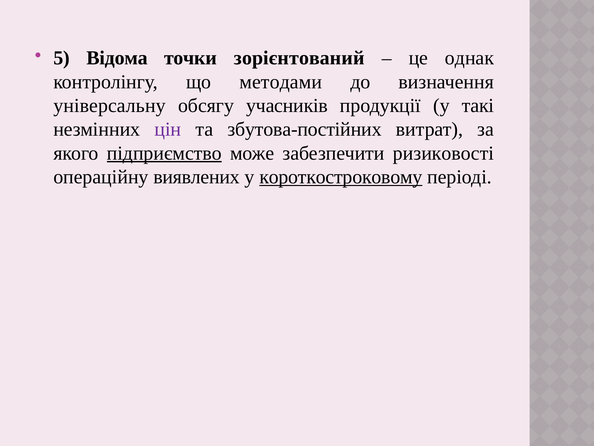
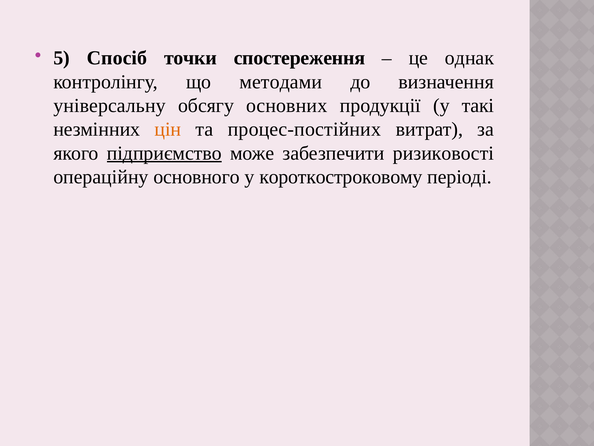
Відома: Відома -> Спосіб (117, 58)
зорієнтований: зорієнтований -> спостереження (299, 58)
учасників: учасників -> основних (287, 105)
цін colour: purple -> orange (168, 129)
збутова-постійних: збутова-постійних -> процес-постійних (304, 129)
виявлених: виявлених -> основного (197, 177)
короткостроковому underline: present -> none (341, 177)
